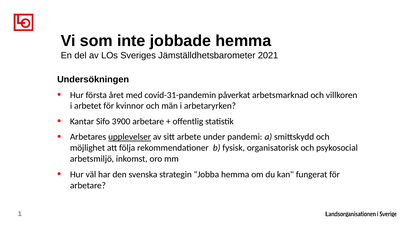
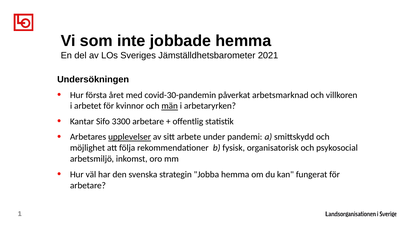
covid-31-pandemin: covid-31-pandemin -> covid-30-pandemin (180, 95)
män underline: none -> present (170, 106)
3900: 3900 -> 3300 (121, 122)
